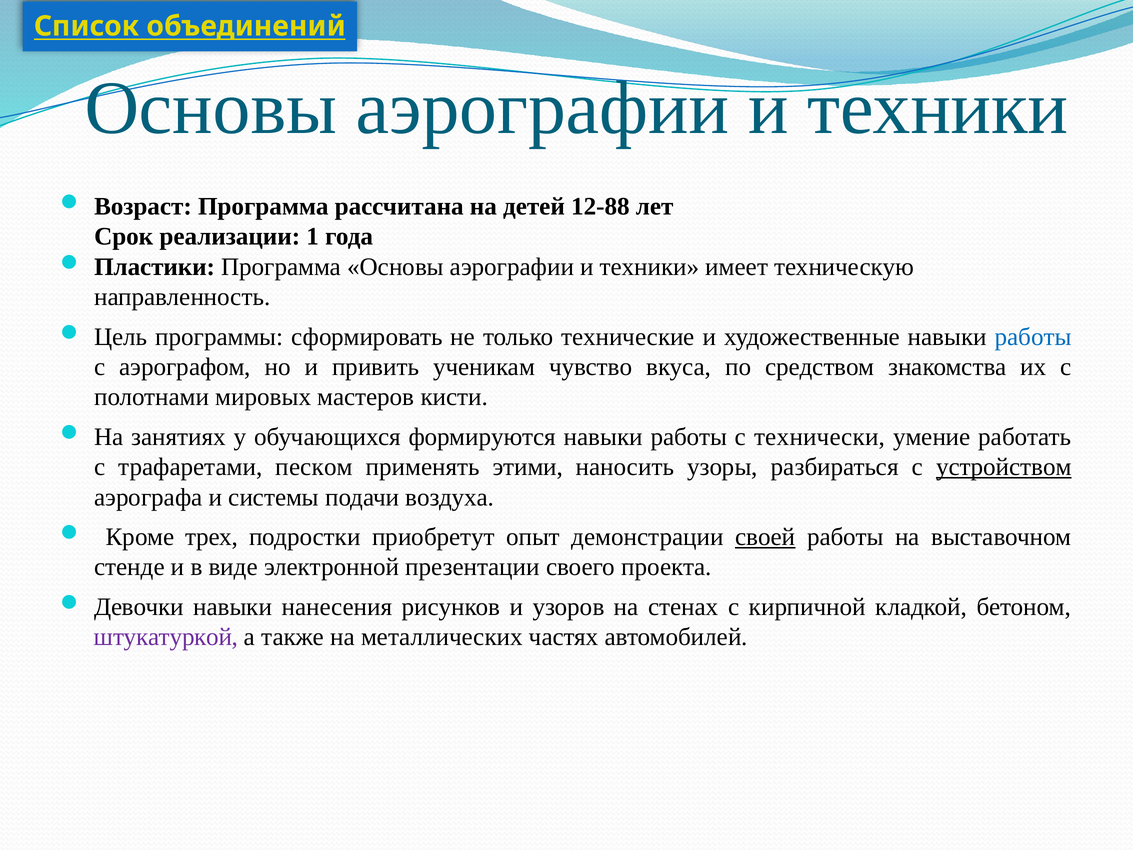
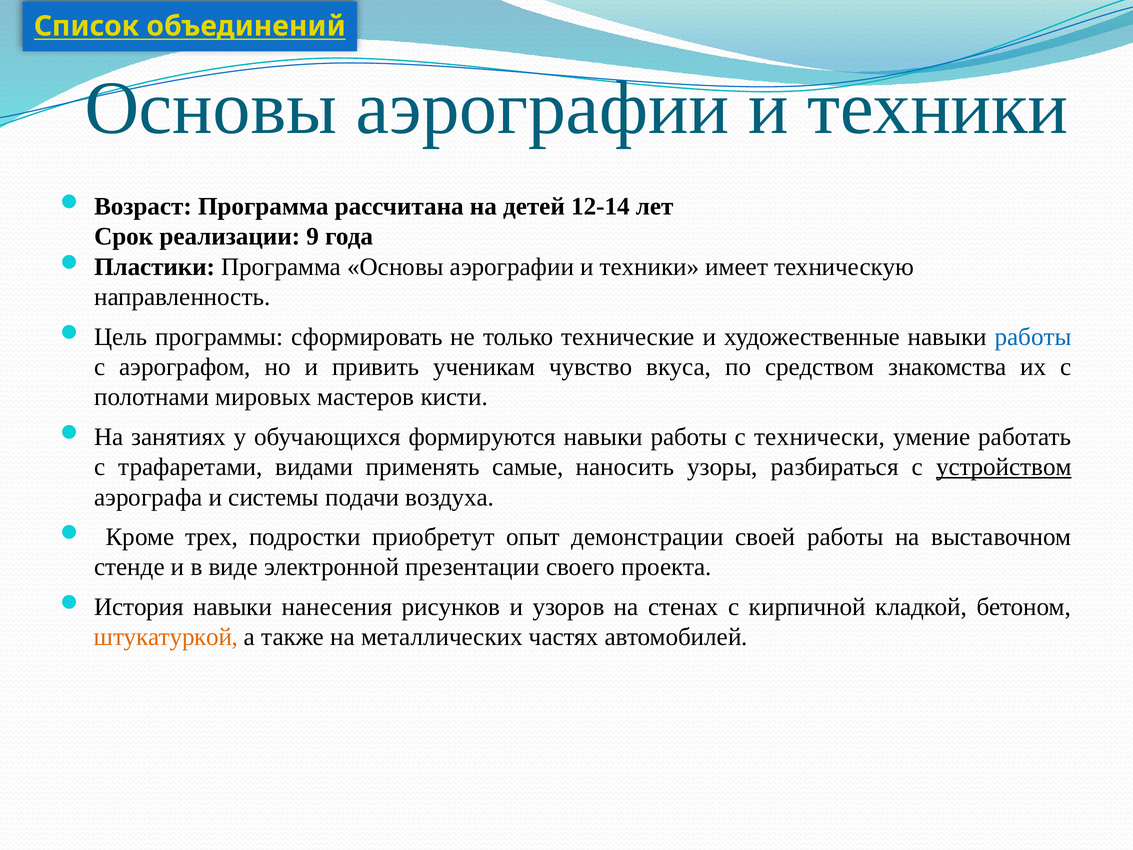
12-88: 12-88 -> 12-14 (600, 206)
1: 1 -> 9 (313, 237)
песком: песком -> видами (314, 467)
этими: этими -> самые (528, 467)
своей underline: present -> none (765, 537)
Девочки: Девочки -> История (139, 607)
штукатуркой colour: purple -> orange (166, 637)
